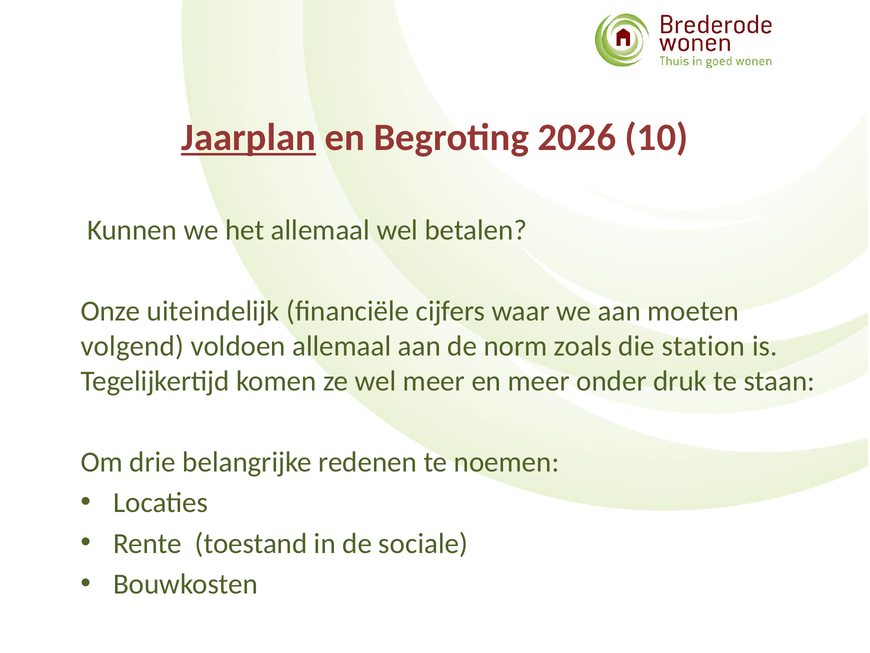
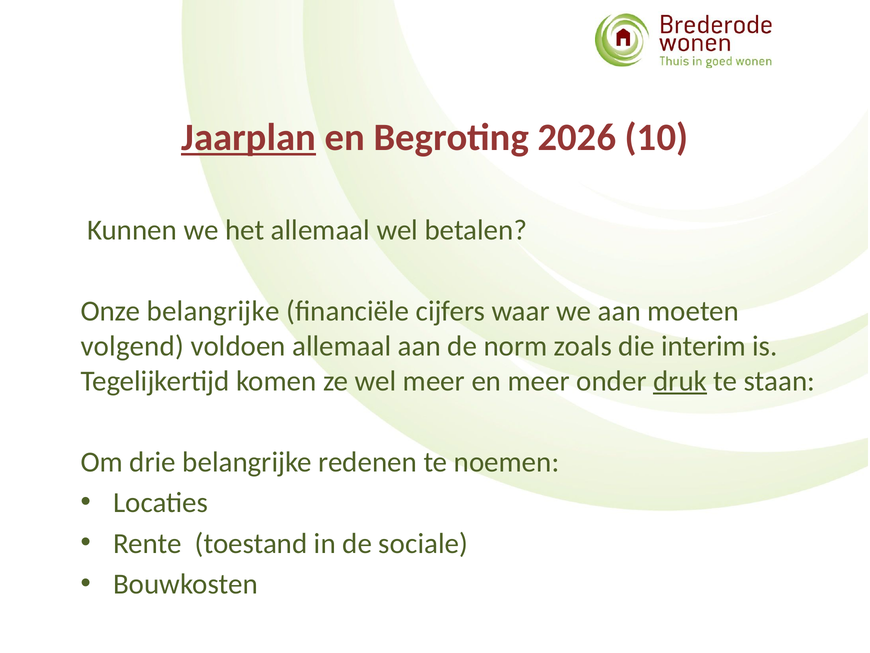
Onze uiteindelijk: uiteindelijk -> belangrijke (213, 311)
station: station -> interim (704, 346)
druk underline: none -> present (680, 381)
